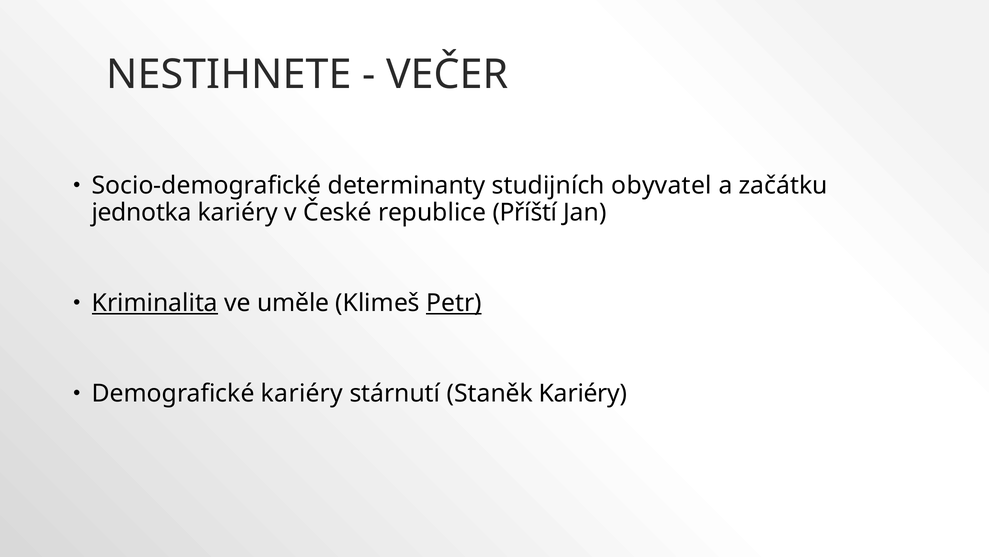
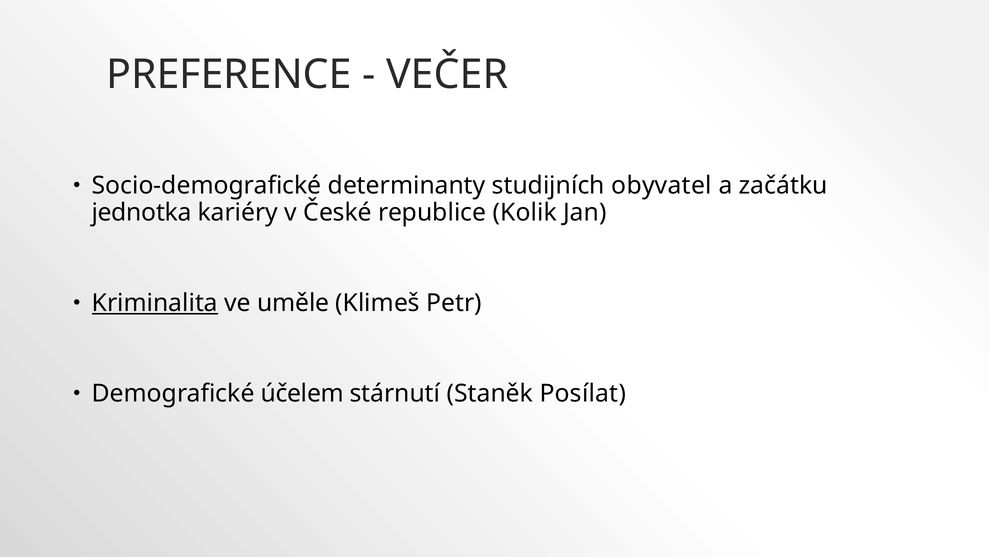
NESTIHNETE: NESTIHNETE -> PREFERENCE (229, 74)
Příští: Příští -> Kolik (525, 212)
Petr underline: present -> none (454, 303)
Demografické kariéry: kariéry -> účelem (302, 393)
Staněk Kariéry: Kariéry -> Posílat (583, 393)
